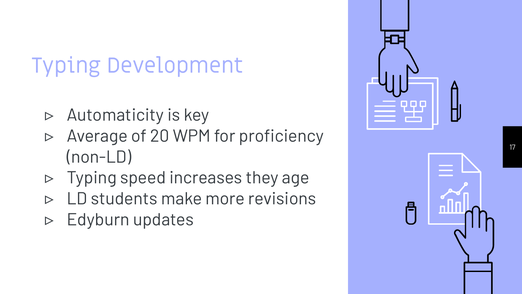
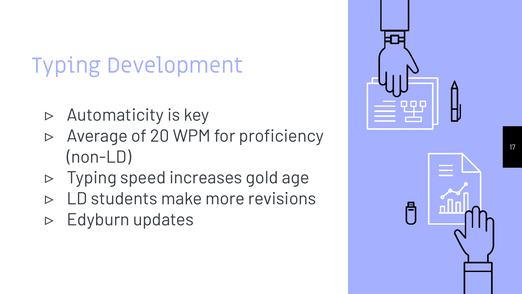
they: they -> gold (262, 178)
